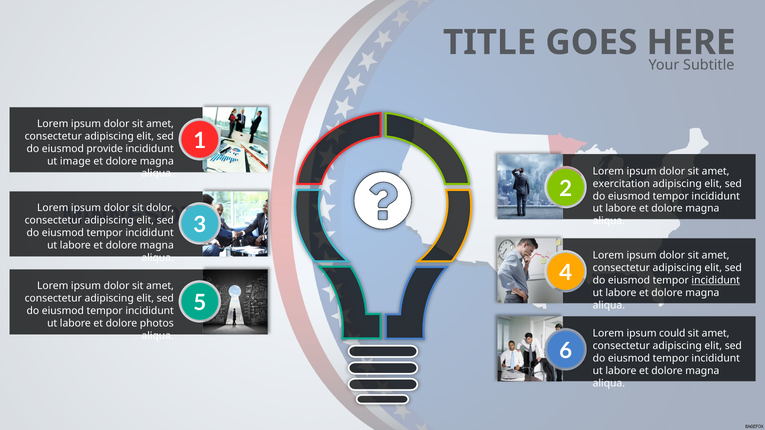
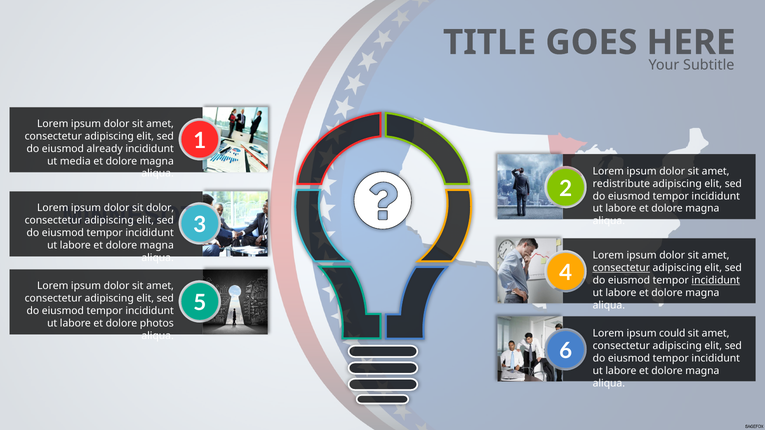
provide: provide -> already (105, 149)
image: image -> media (75, 161)
exercitation: exercitation -> redistribute (621, 184)
consectetur underline: none -> present (621, 268)
